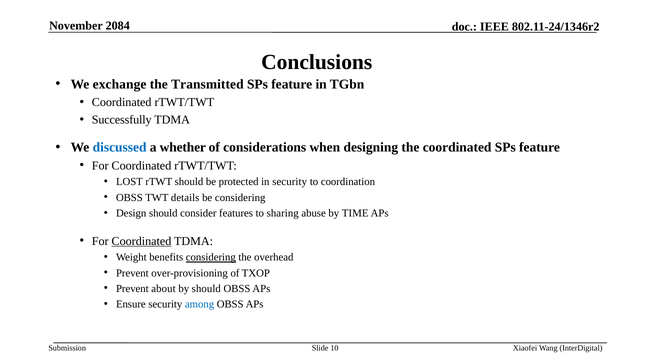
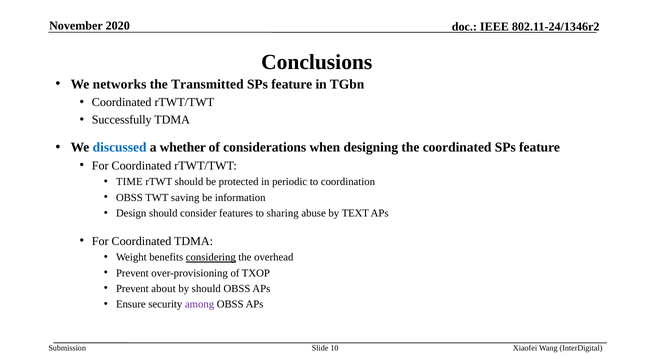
2084: 2084 -> 2020 (118, 26)
exchange: exchange -> networks (120, 84)
LOST: LOST -> TIME (129, 182)
in security: security -> periodic (290, 182)
details: details -> saving (185, 197)
be considering: considering -> information (240, 197)
TIME: TIME -> TEXT (355, 213)
Coordinated underline: present -> none (141, 241)
among colour: blue -> purple (200, 304)
